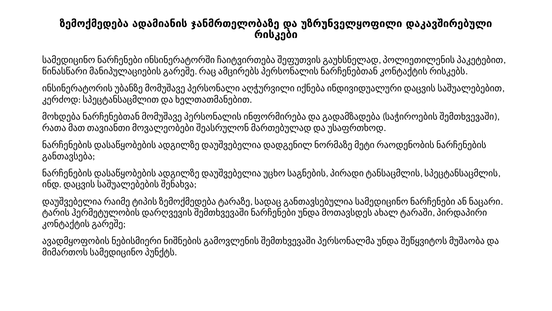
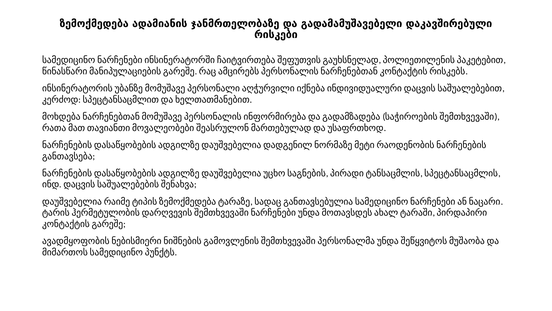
უზრუნველყოფილი: უზრუნველყოფილი -> გადამამუშავებელი (352, 24)
